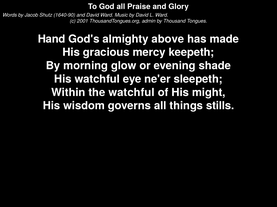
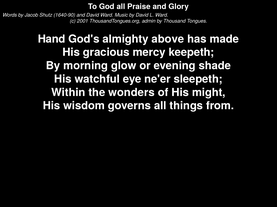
the watchful: watchful -> wonders (132, 93)
stills: stills -> from (220, 106)
